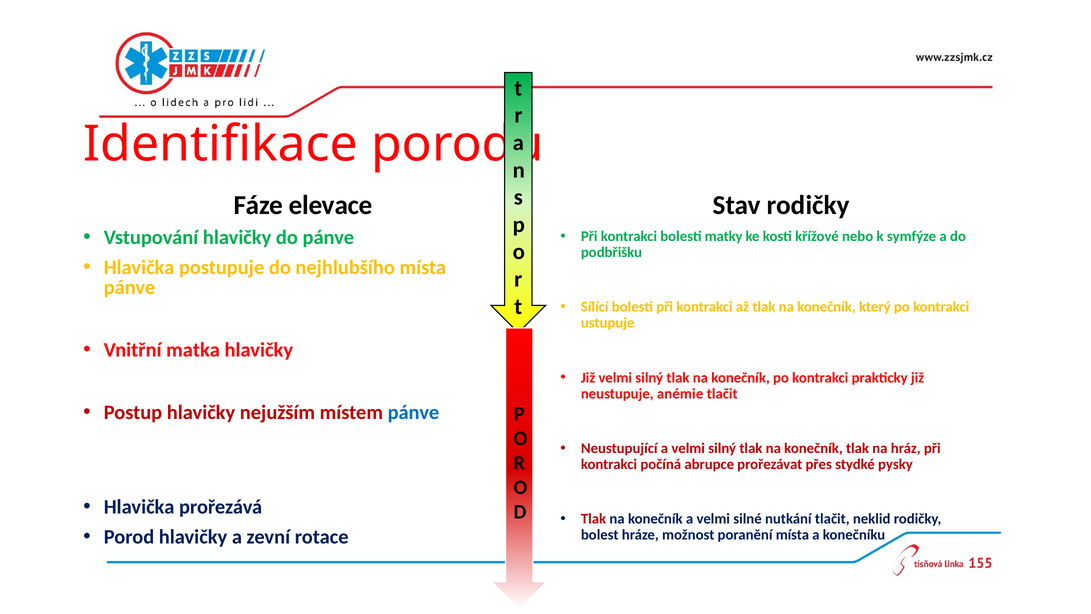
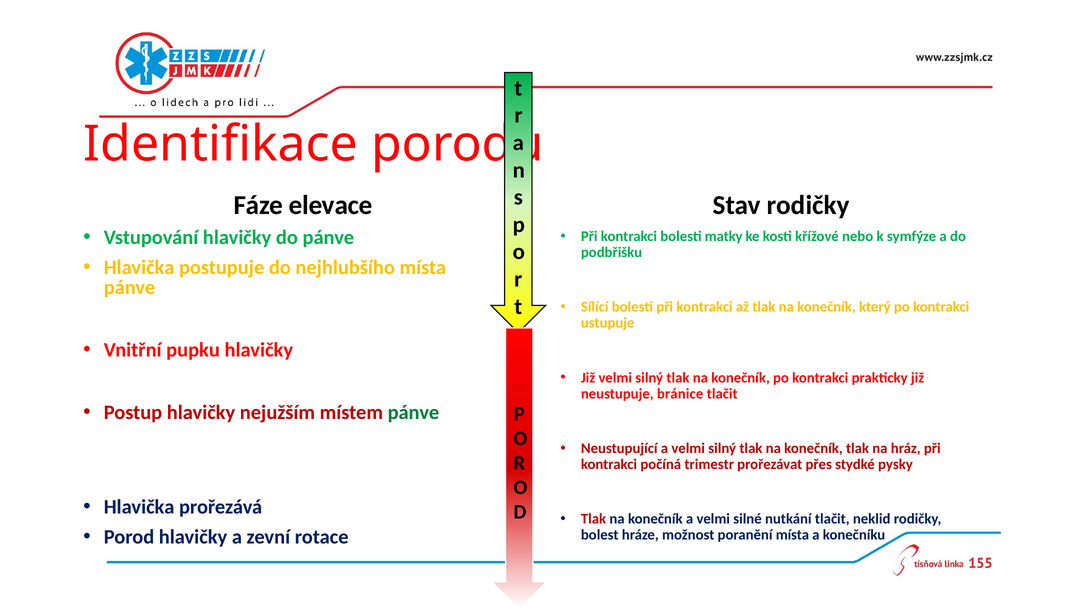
matka: matka -> pupku (193, 350)
anémie: anémie -> bránice (680, 393)
pánve colour: blue -> green (413, 412)
abrupce: abrupce -> trimestr (709, 464)
